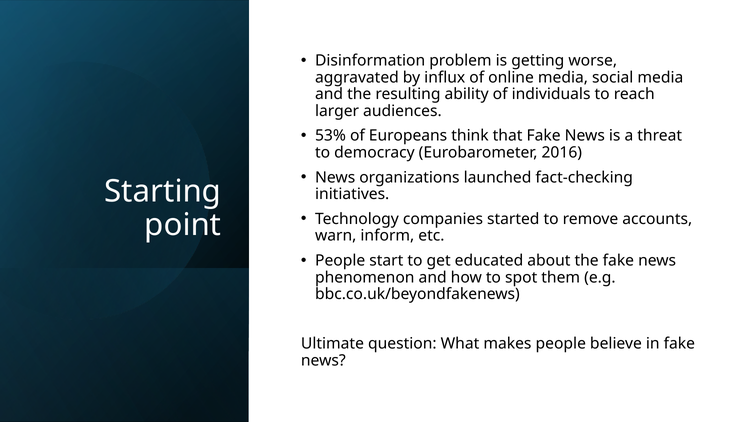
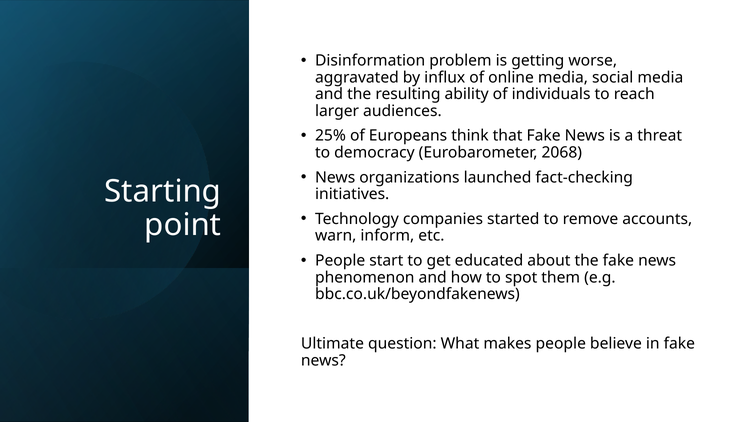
53%: 53% -> 25% (331, 136)
2016: 2016 -> 2068 (562, 153)
